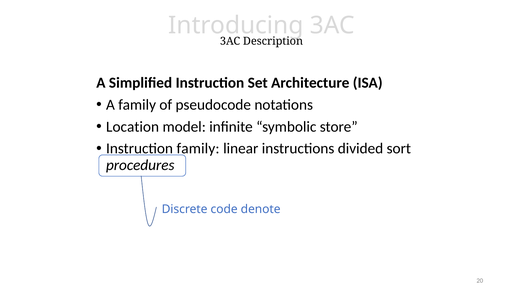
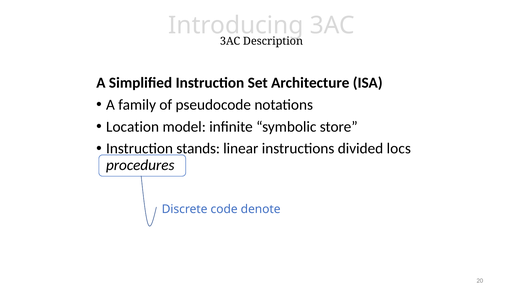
Instruction family: family -> stands (198, 149)
sort: sort -> locs (399, 149)
